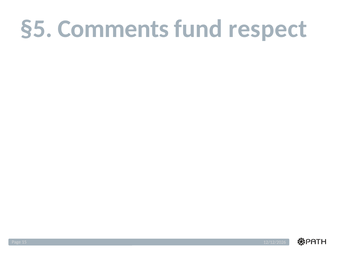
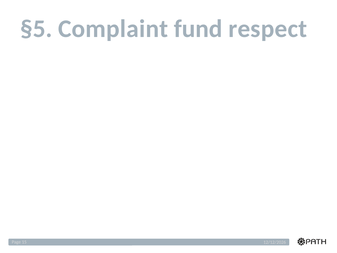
Comments: Comments -> Complaint (113, 29)
